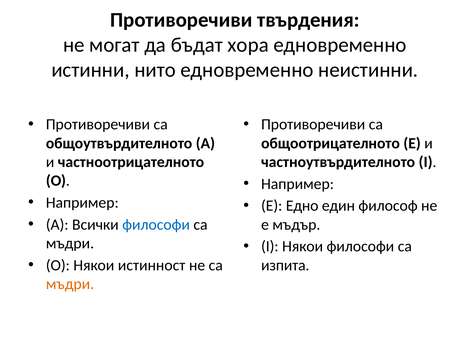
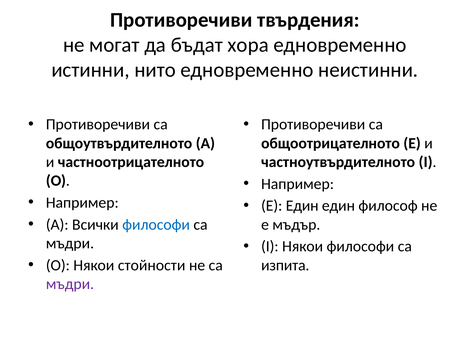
Е Едно: Едно -> Един (302, 206)
истинност: истинност -> стойности (152, 266)
мъдри colour: orange -> purple (70, 284)
